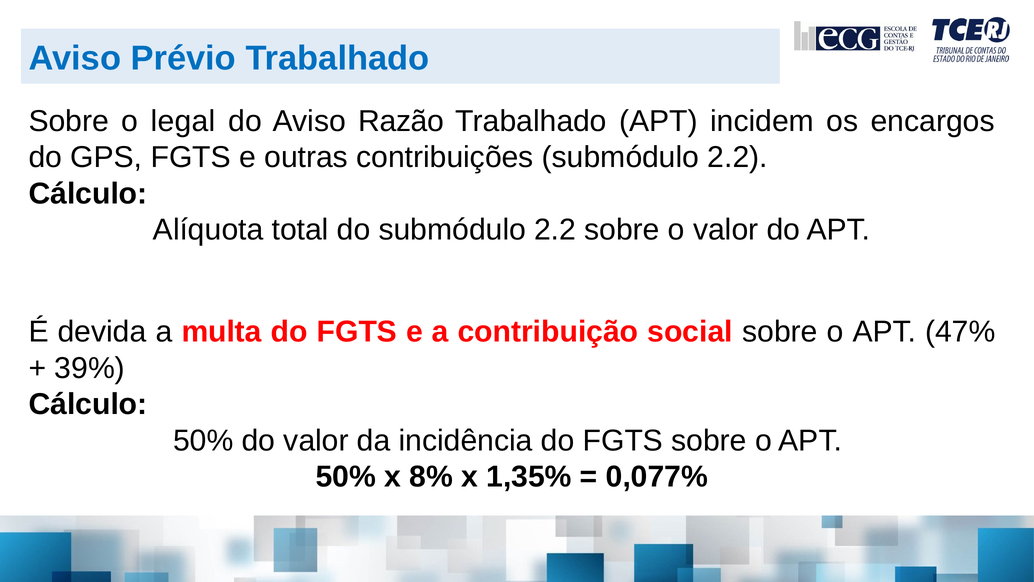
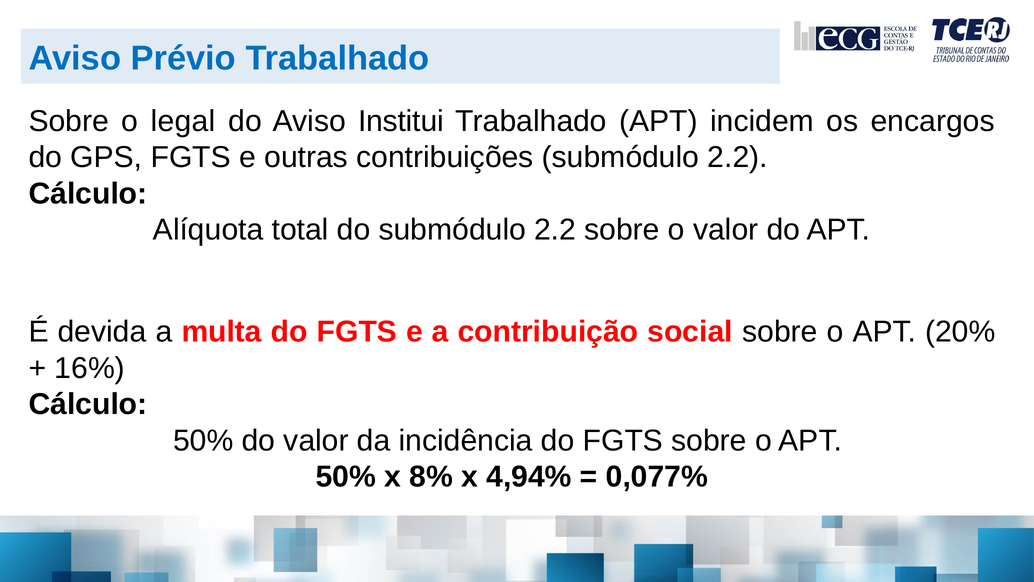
Razão: Razão -> Institui (401, 121)
47%: 47% -> 20% (960, 332)
39%: 39% -> 16% (90, 368)
1,35%: 1,35% -> 4,94% (529, 477)
